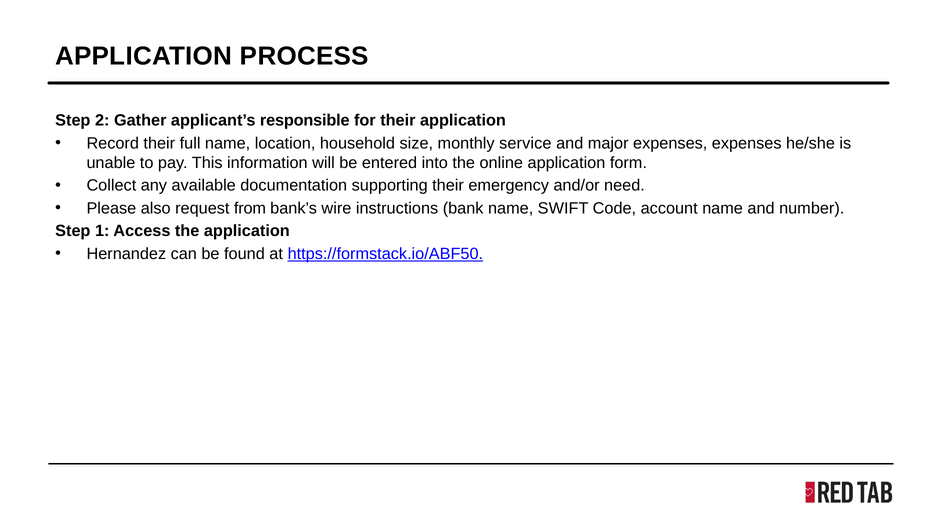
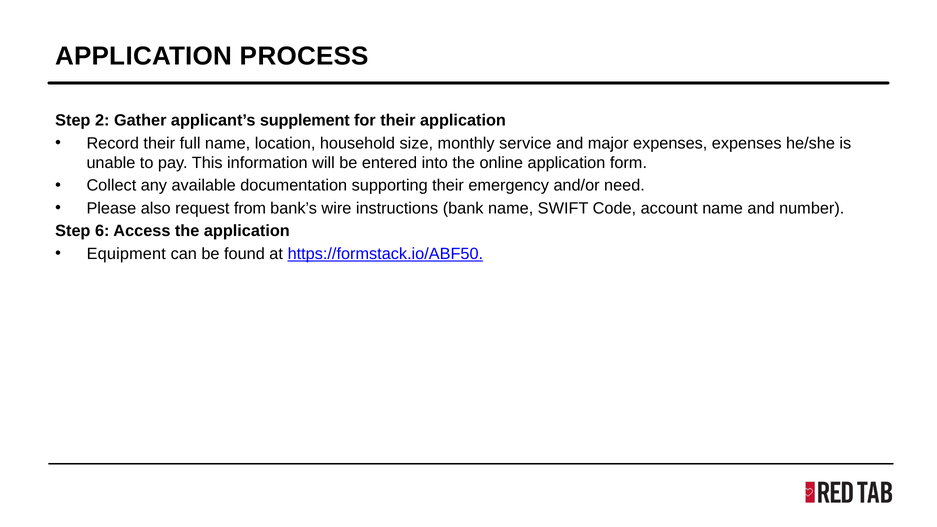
responsible: responsible -> supplement (305, 120)
1: 1 -> 6 (102, 231)
Hernandez: Hernandez -> Equipment (126, 254)
